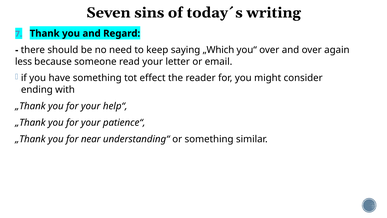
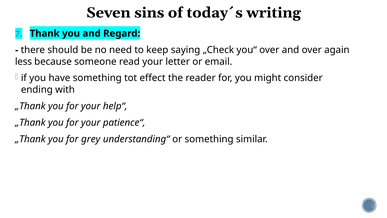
„Which: „Which -> „Check (218, 50)
near: near -> grey (91, 139)
